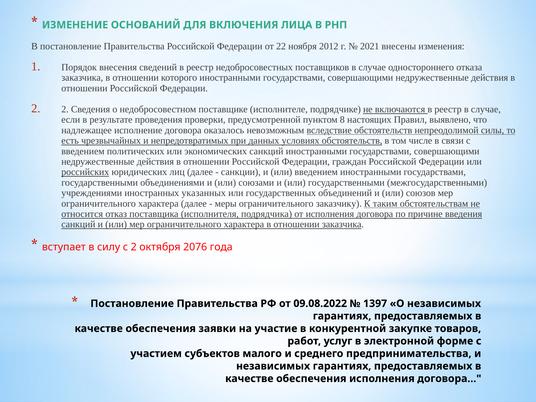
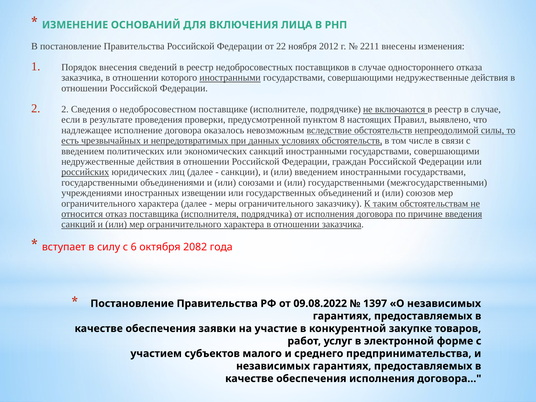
2021: 2021 -> 2211 (370, 46)
иностранными underline: none -> present (230, 78)
указанных: указанных -> извещении (204, 193)
с 2: 2 -> 6 (134, 247)
2076: 2076 -> 2082 (195, 247)
